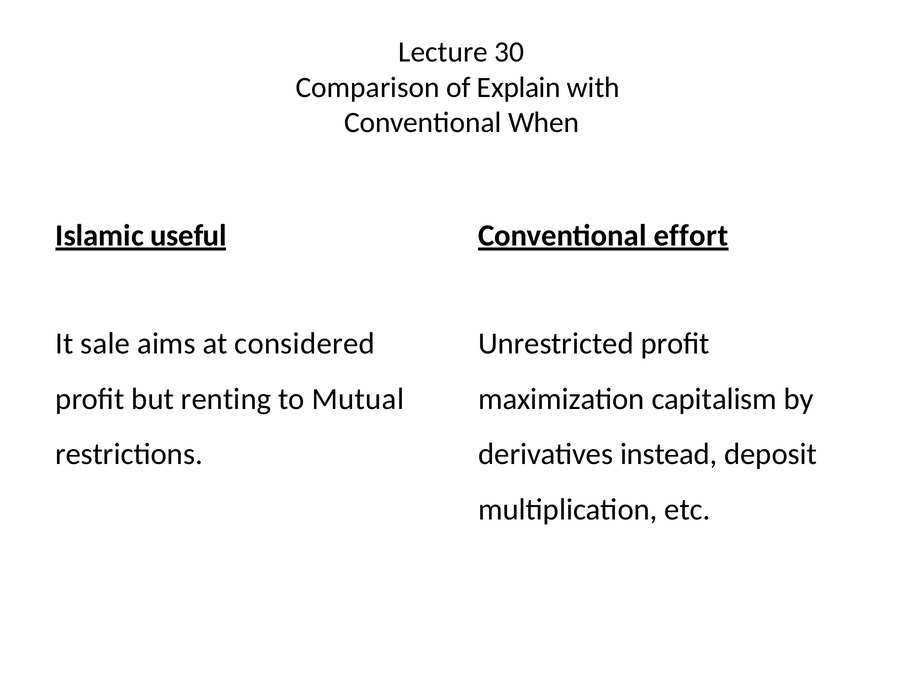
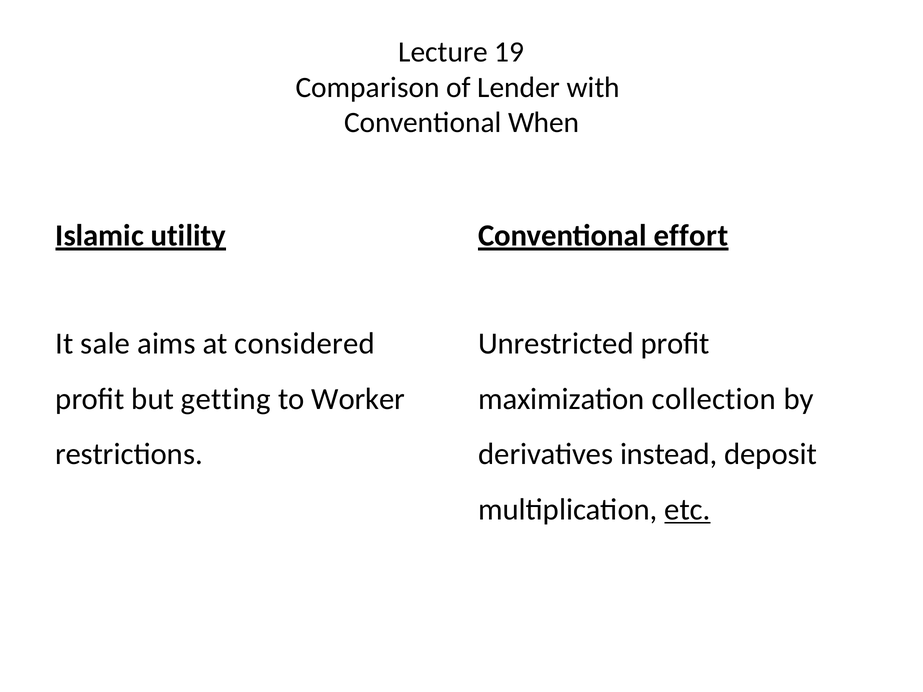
30: 30 -> 19 (509, 52)
Explain: Explain -> Lender (519, 87)
useful: useful -> utility (188, 236)
renting: renting -> getting (226, 399)
Mutual: Mutual -> Worker (358, 399)
capitalism: capitalism -> collection (714, 399)
etc underline: none -> present (687, 510)
